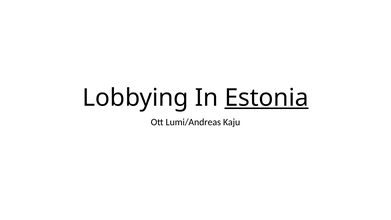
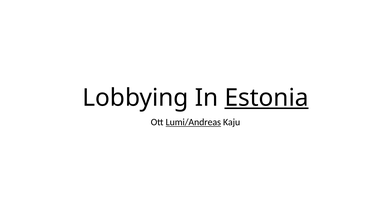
Lumi/Andreas underline: none -> present (193, 122)
